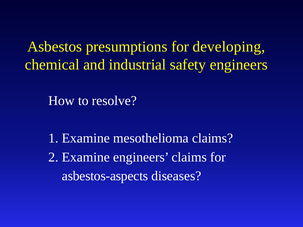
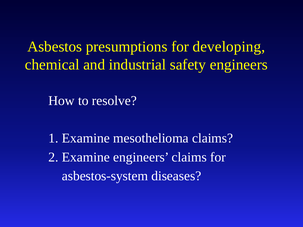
asbestos-aspects: asbestos-aspects -> asbestos-system (105, 176)
